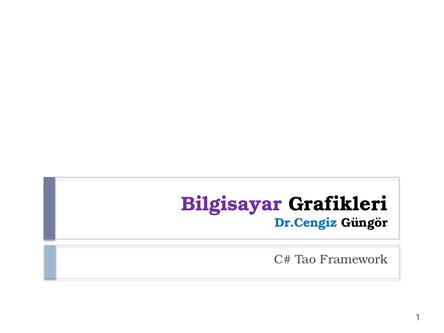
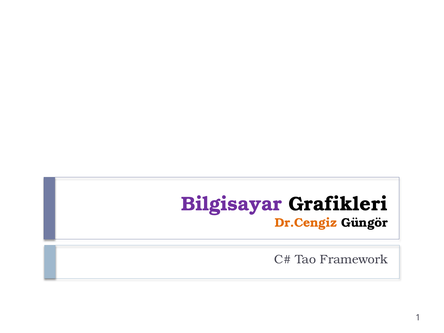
Dr.Cengiz colour: blue -> orange (306, 223)
